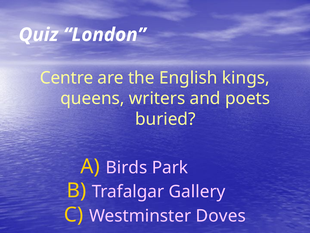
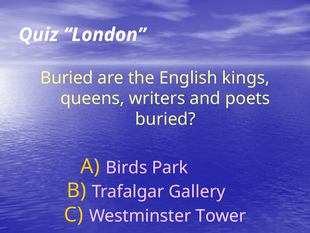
Centre: Centre -> Buried (67, 78)
Doves: Doves -> Tower (221, 215)
